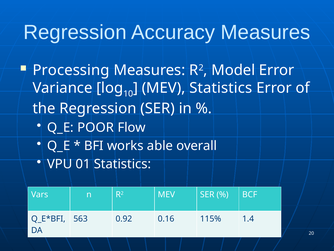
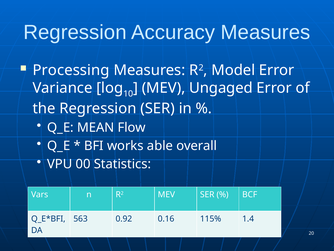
MEV Statistics: Statistics -> Ungaged (221, 88)
POOR: POOR -> MEAN (96, 127)
01: 01 -> 00 (83, 164)
